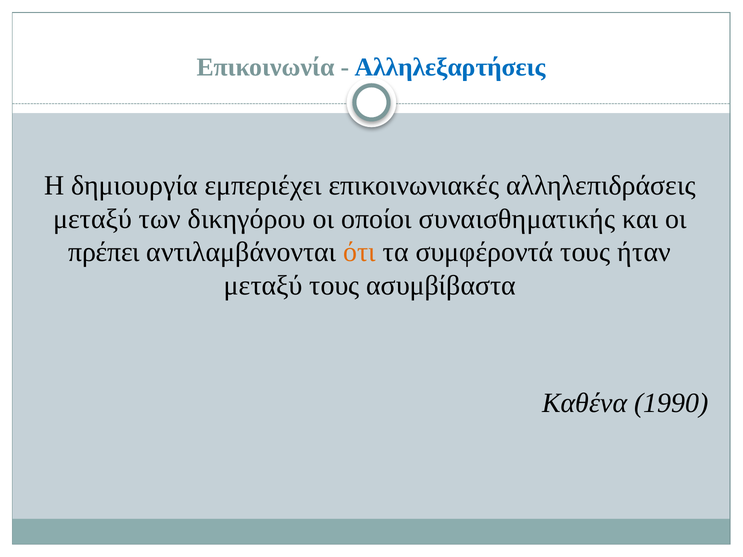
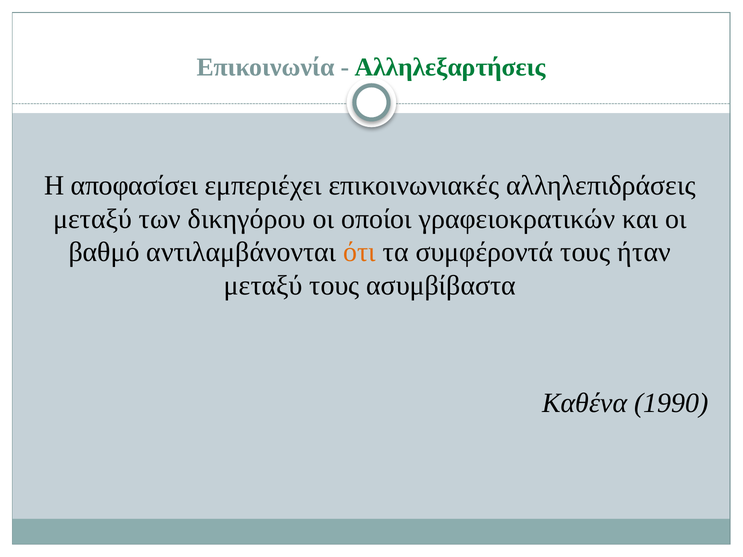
Αλληλεξαρτήσεις colour: blue -> green (450, 67)
δημιουργία: δημιουργία -> αποφασίσει (135, 185)
συναισθηματικής: συναισθηματικής -> γραφειοκρατικών (517, 219)
πρέπει: πρέπει -> βαθμό (104, 252)
